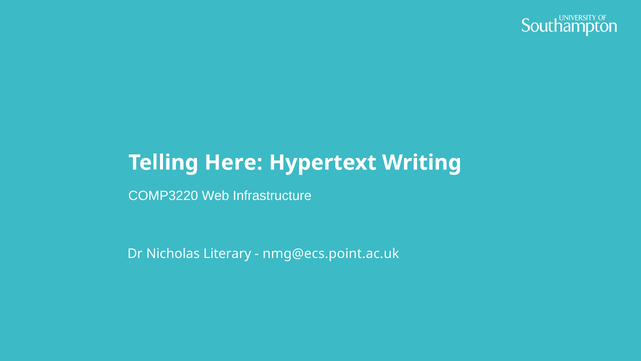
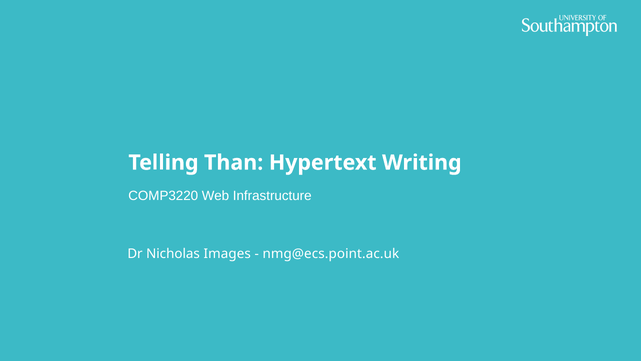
Here: Here -> Than (234, 162)
Literary: Literary -> Images (227, 254)
